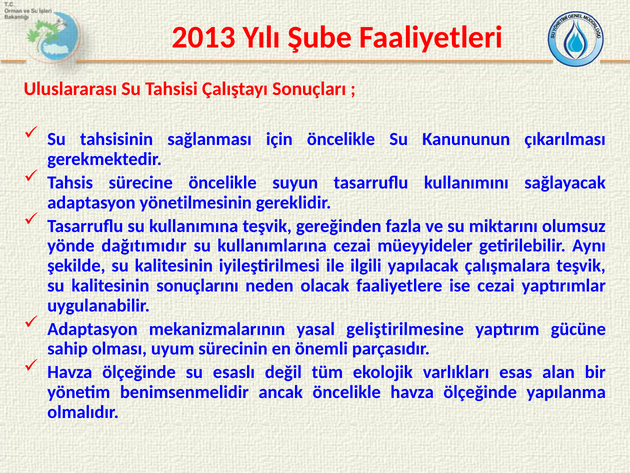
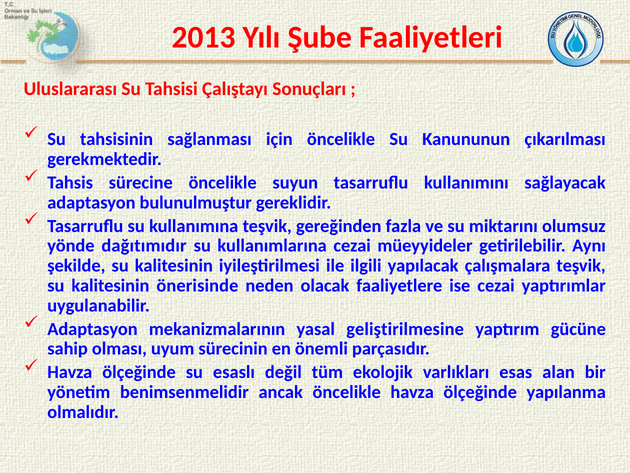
yönetilmesinin: yönetilmesinin -> bulunulmuştur (196, 202)
sonuçlarını: sonuçlarını -> önerisinde (197, 285)
